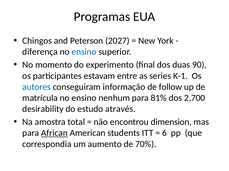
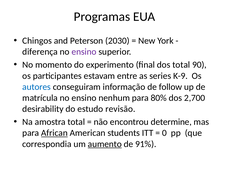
2027: 2027 -> 2030 (117, 41)
ensino colour: blue -> purple (84, 52)
dos duas: duas -> total (181, 65)
K-1: K-1 -> K-9 (180, 76)
81%: 81% -> 80% (159, 98)
através: através -> revisão (120, 109)
dimension: dimension -> determine (171, 122)
6: 6 -> 0 (164, 134)
aumento underline: none -> present (105, 145)
70%: 70% -> 91% (146, 145)
